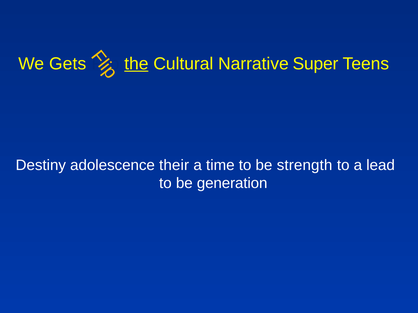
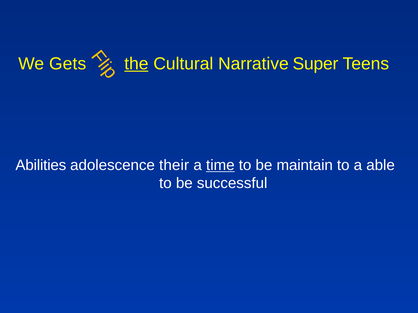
Destiny: Destiny -> Abilities (41, 165)
time underline: none -> present (220, 165)
strength: strength -> maintain (305, 165)
lead: lead -> able (381, 165)
generation: generation -> successful (232, 184)
